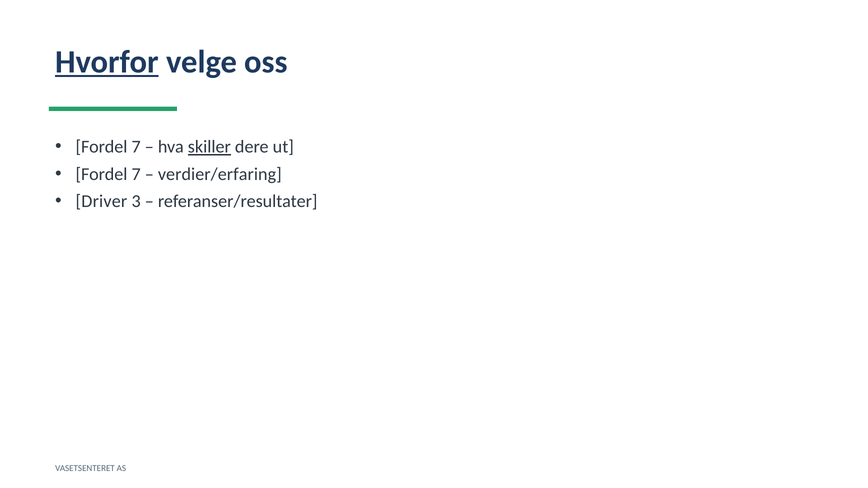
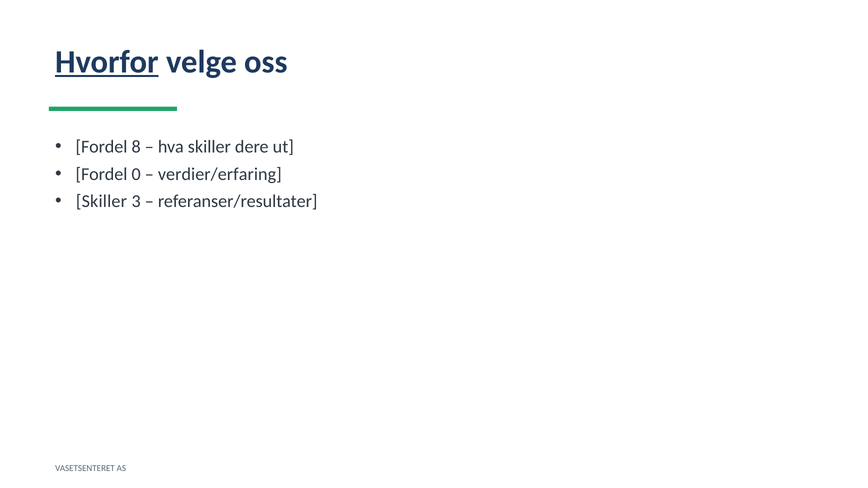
7: 7 -> 8 (136, 147)
skiller underline: present -> none (209, 147)
7: 7 -> 0 (136, 174)
Driver: Driver -> Skiller (101, 201)
